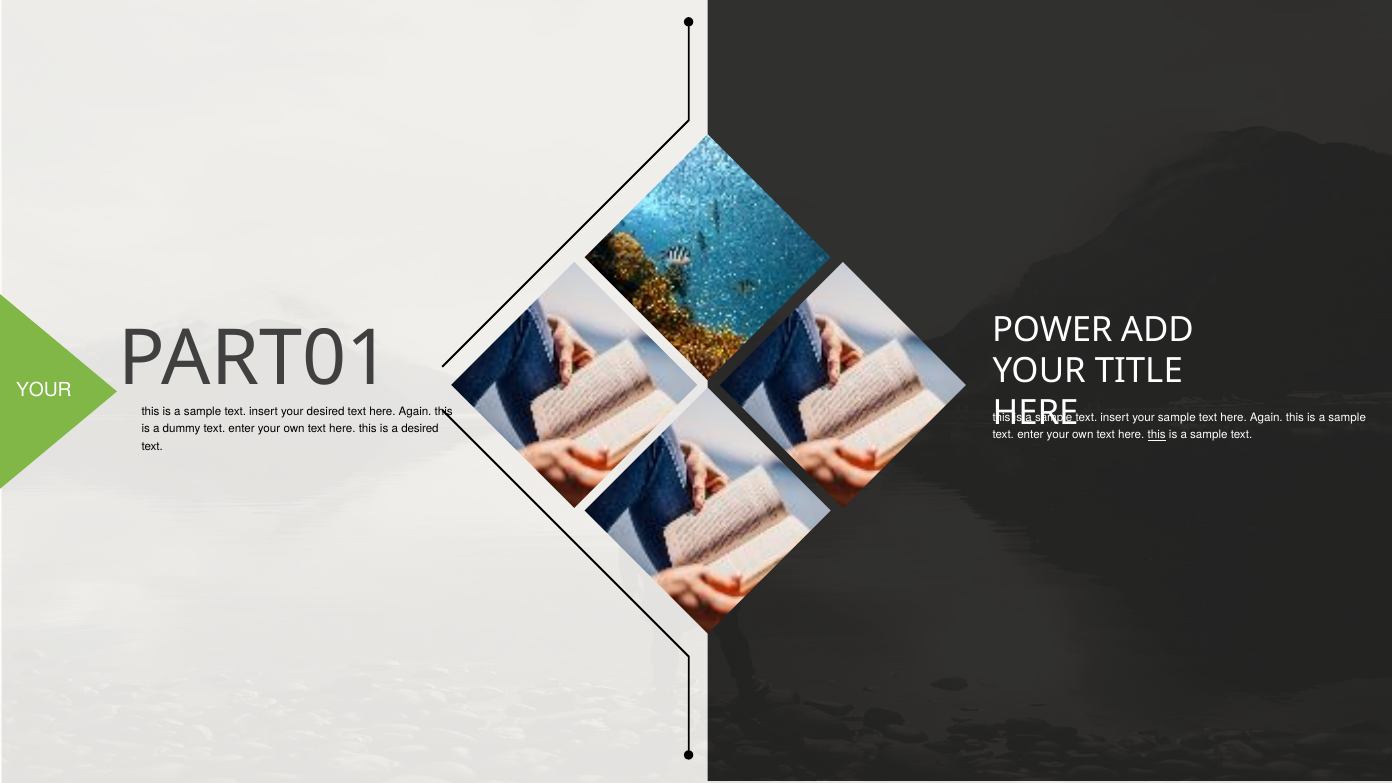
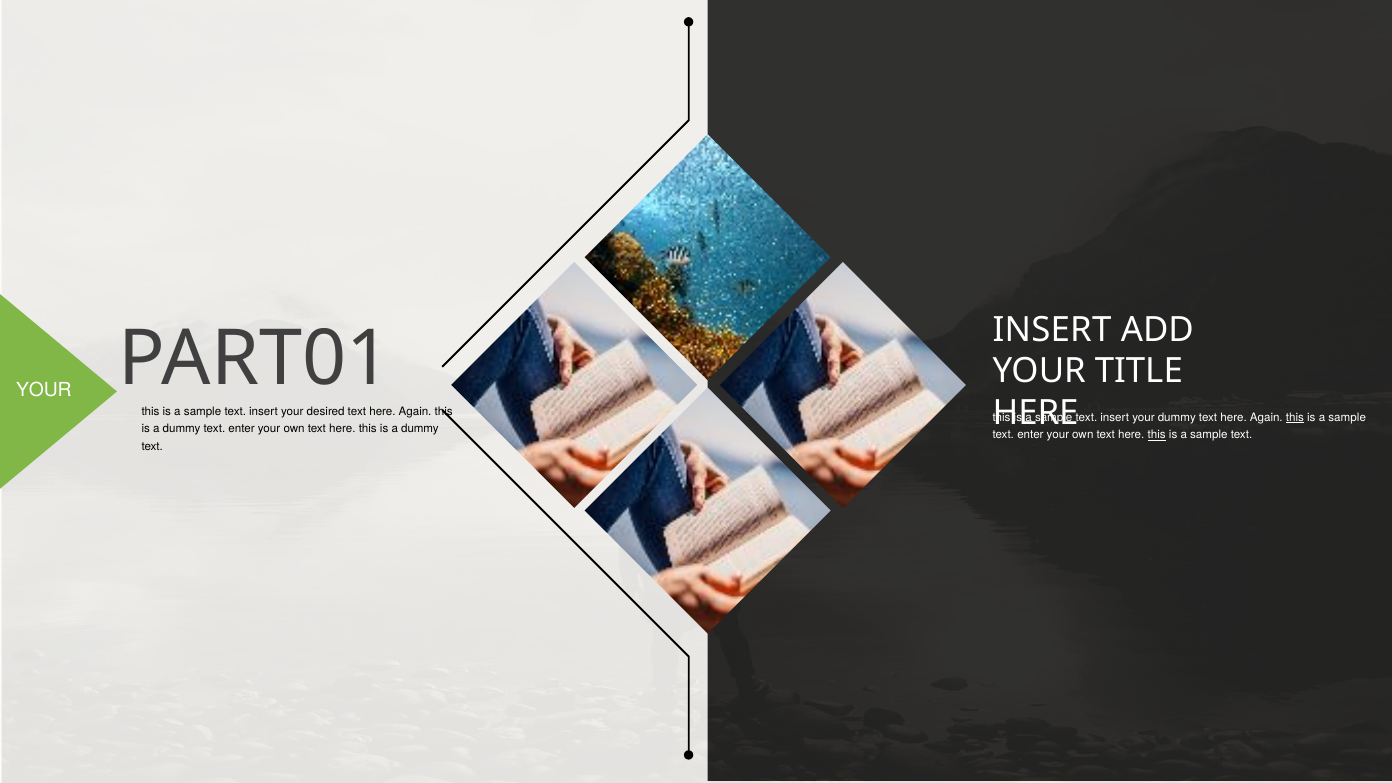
POWER: POWER -> INSERT (1052, 330)
your sample: sample -> dummy (1177, 418)
this underline: none -> present (1295, 418)
desired: desired -> dummy (420, 429)
